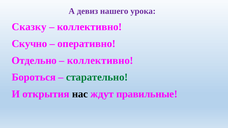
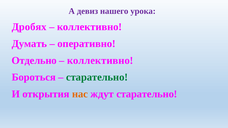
Сказку: Сказку -> Дробях (29, 27)
Скучно: Скучно -> Думать (29, 44)
нас colour: black -> orange (80, 94)
ждут правильные: правильные -> старательно (147, 94)
